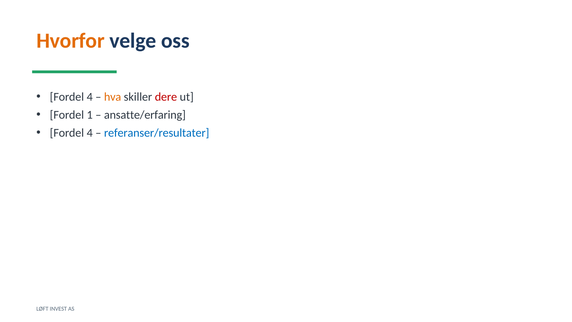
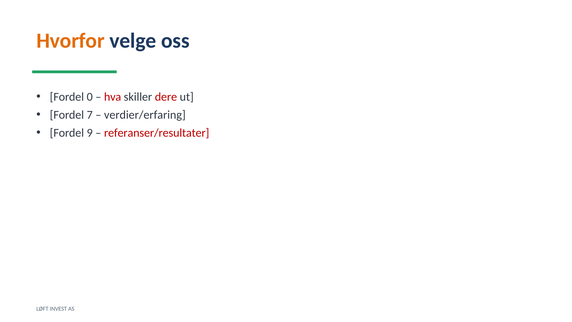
4: 4 -> 0 (90, 97)
hva colour: orange -> red (113, 97)
1: 1 -> 7 (90, 115)
ansatte/erfaring: ansatte/erfaring -> verdier/erfaring (145, 115)
4: 4 -> 9 (90, 133)
referanser/resultater colour: blue -> red (157, 133)
